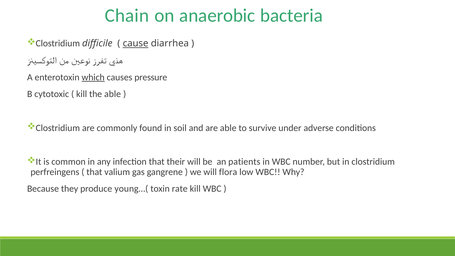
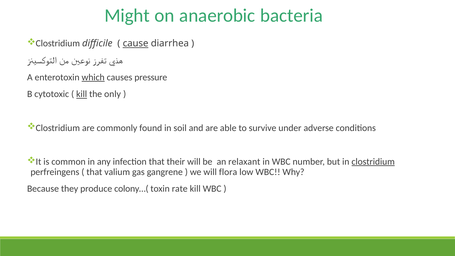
Chain: Chain -> Might (127, 16)
kill underline: none -> present (82, 94)
the able: able -> only (113, 94)
patients: patients -> relaxant (244, 162)
clostridium underline: none -> present (373, 162)
young…(: young…( -> colony…( (131, 189)
